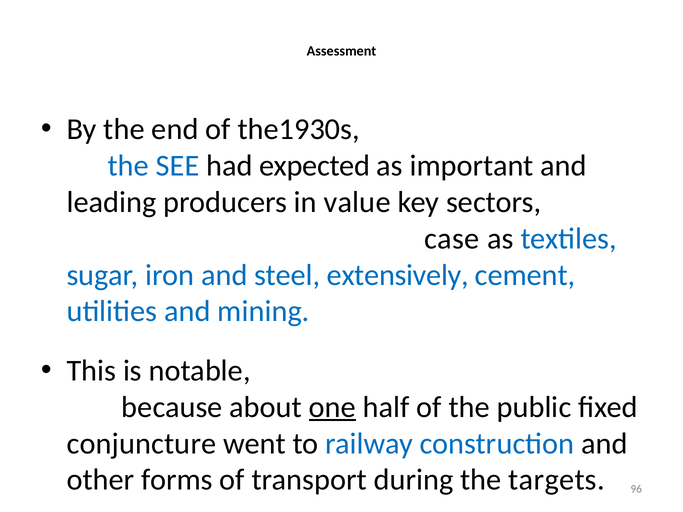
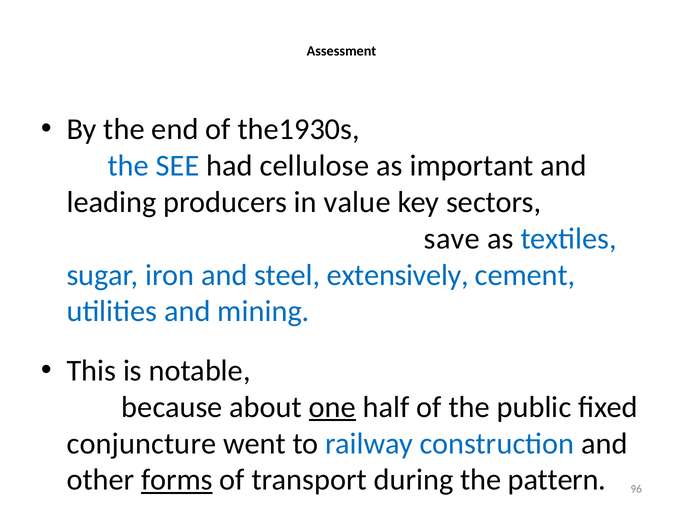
expected: expected -> cellulose (314, 166)
case: case -> save (452, 239)
forms underline: none -> present (177, 480)
targets: targets -> pattern (557, 480)
